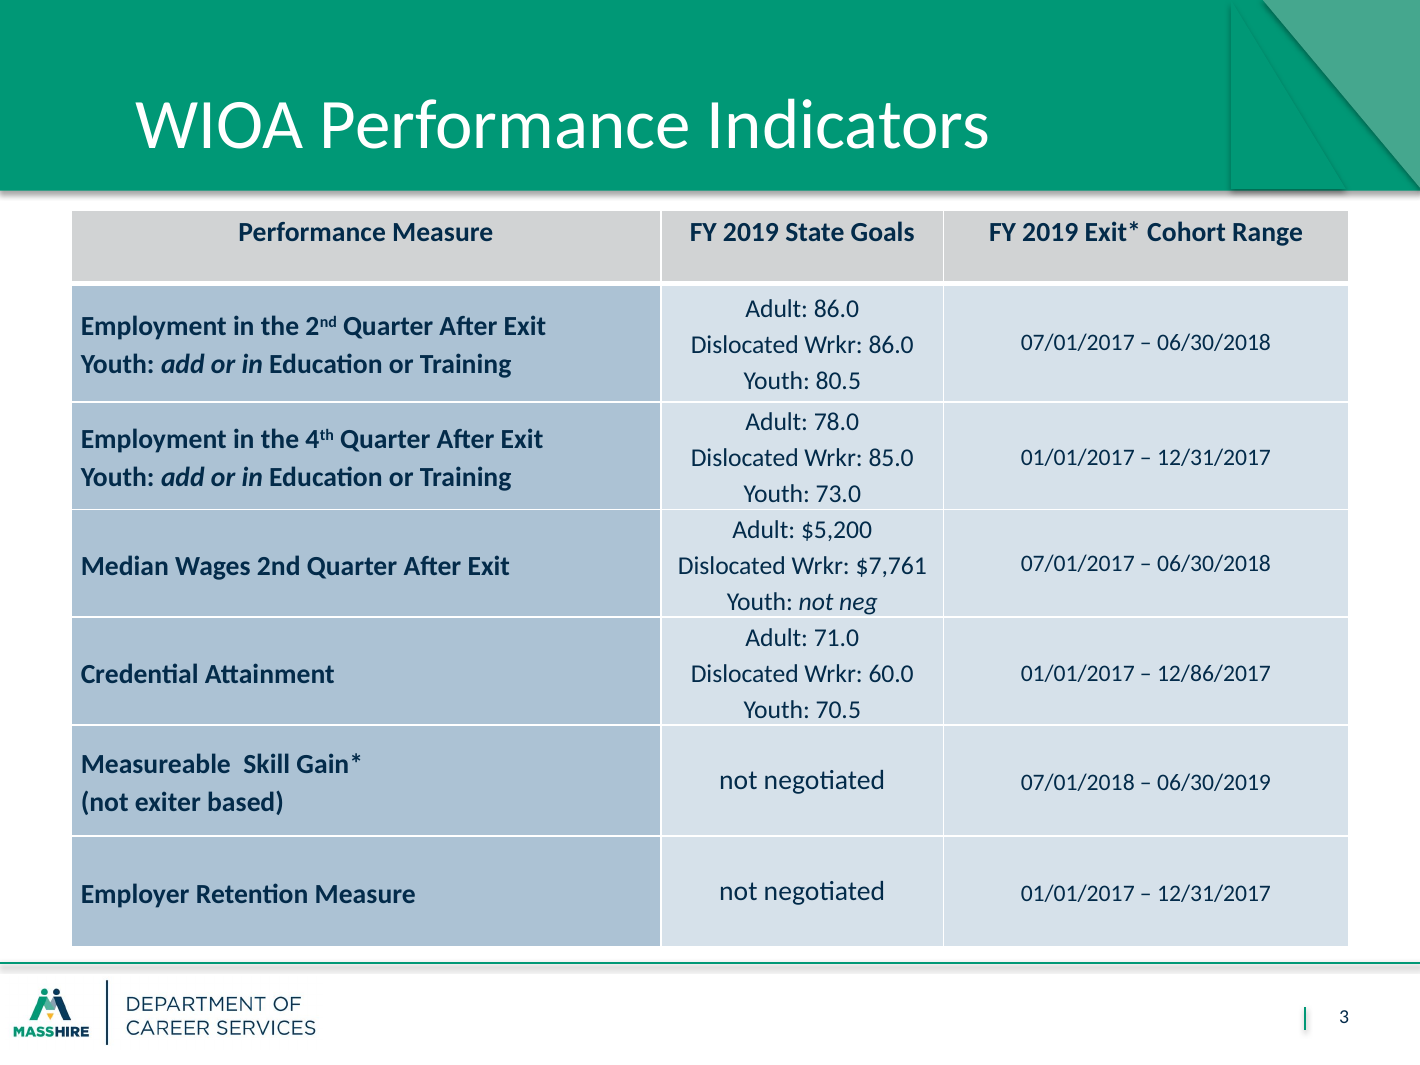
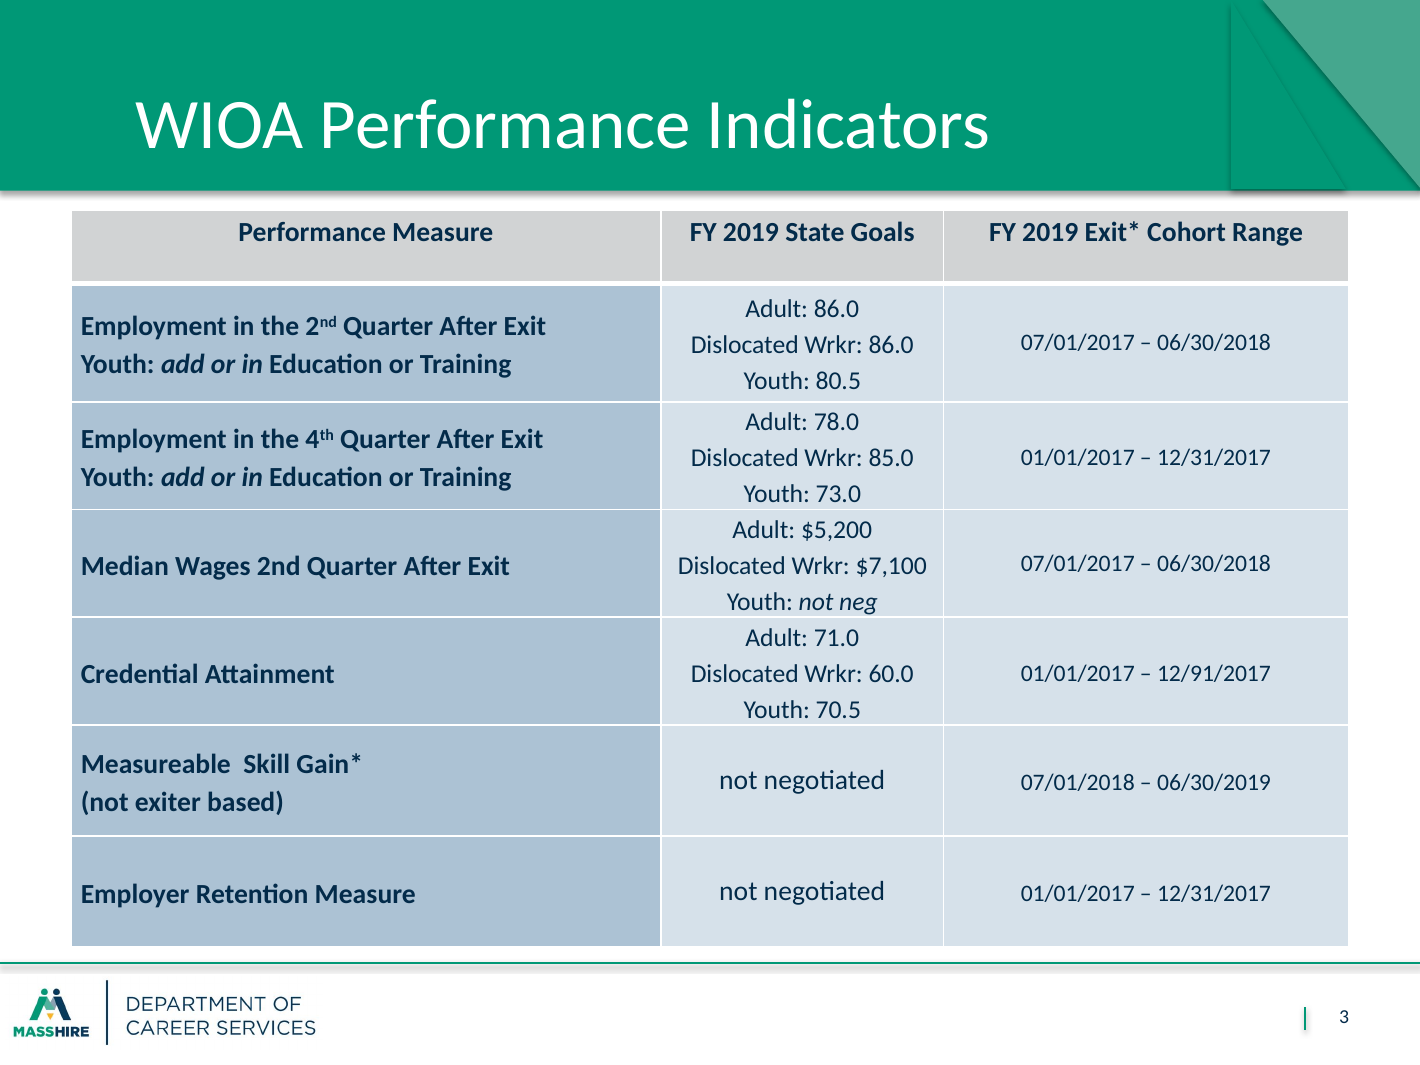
$7,761: $7,761 -> $7,100 (891, 566)
12/86/2017: 12/86/2017 -> 12/91/2017 (1214, 674)
